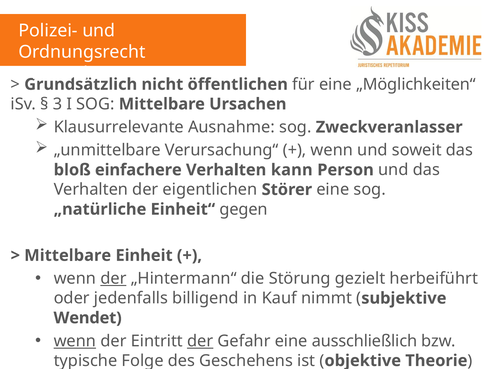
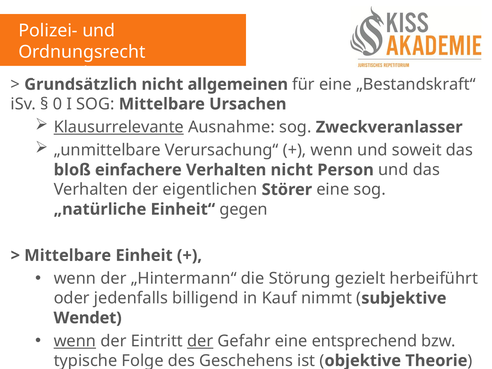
öffentlichen: öffentlichen -> allgemeinen (238, 84)
„Möglichkeiten“: „Möglichkeiten“ -> „Bestandskraft“ (416, 84)
3: 3 -> 0 (58, 104)
Klausurrelevante underline: none -> present (119, 127)
Verhalten kann: kann -> nicht (292, 170)
der underline: present -> none (113, 279)
ausschließlich: ausschließlich -> entsprechend (364, 341)
